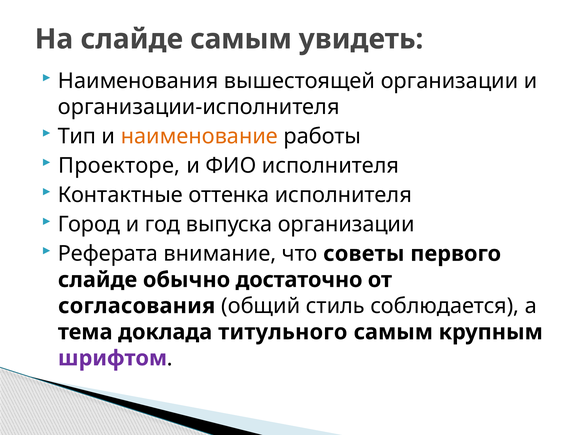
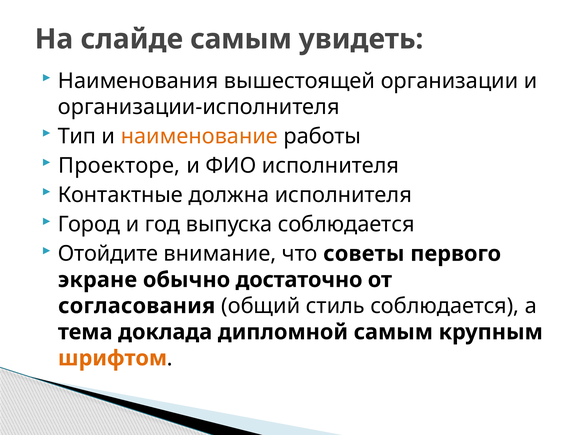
оттенка: оттенка -> должна (229, 195)
выпуска организации: организации -> соблюдается (346, 224)
Реферата: Реферата -> Отойдите (108, 254)
слайде: слайде -> экране (97, 280)
титульного: титульного -> дипломной (283, 332)
шрифтом colour: purple -> orange (112, 358)
